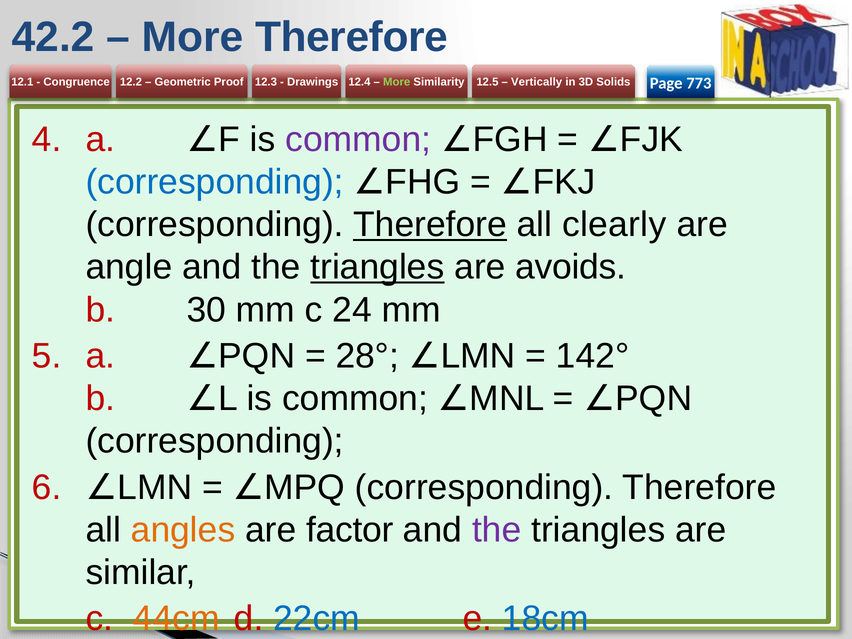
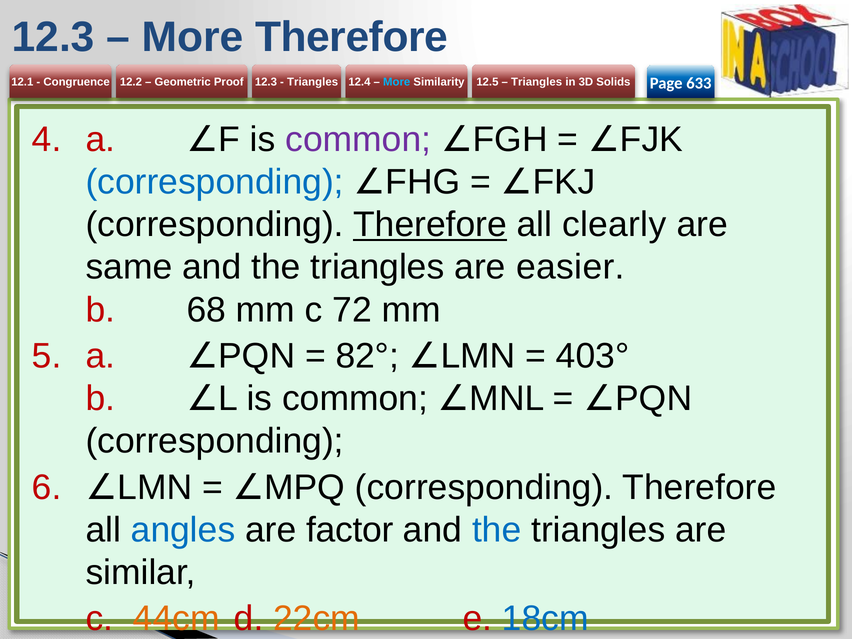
42.2: 42.2 -> 12.3 (53, 37)
Drawings: Drawings -> Triangles (313, 82)
More colour: light green -> light blue (397, 82)
Vertically: Vertically -> Triangles (537, 82)
773: 773 -> 633 (699, 83)
angle: angle -> same (129, 267)
triangles underline: present -> none (377, 267)
avoids: avoids -> easier (570, 267)
30: 30 -> 68 (206, 310)
24: 24 -> 72 (352, 310)
28°: 28° -> 82° (367, 356)
142°: 142° -> 403° (593, 356)
angles colour: orange -> blue (183, 530)
the colour: purple -> blue (497, 530)
22cm colour: blue -> orange (317, 619)
